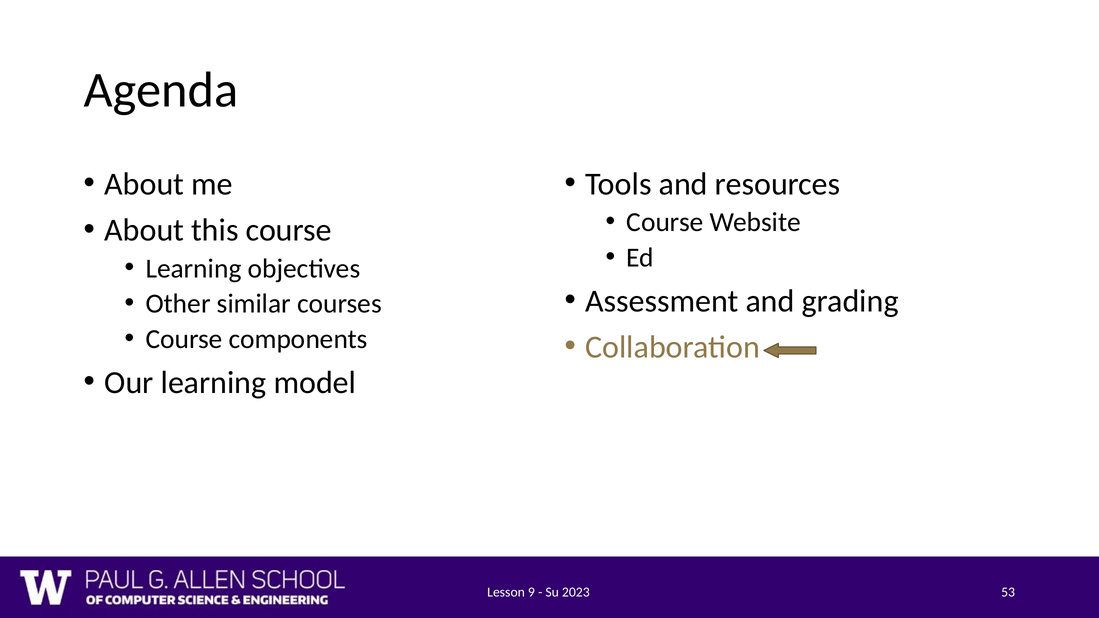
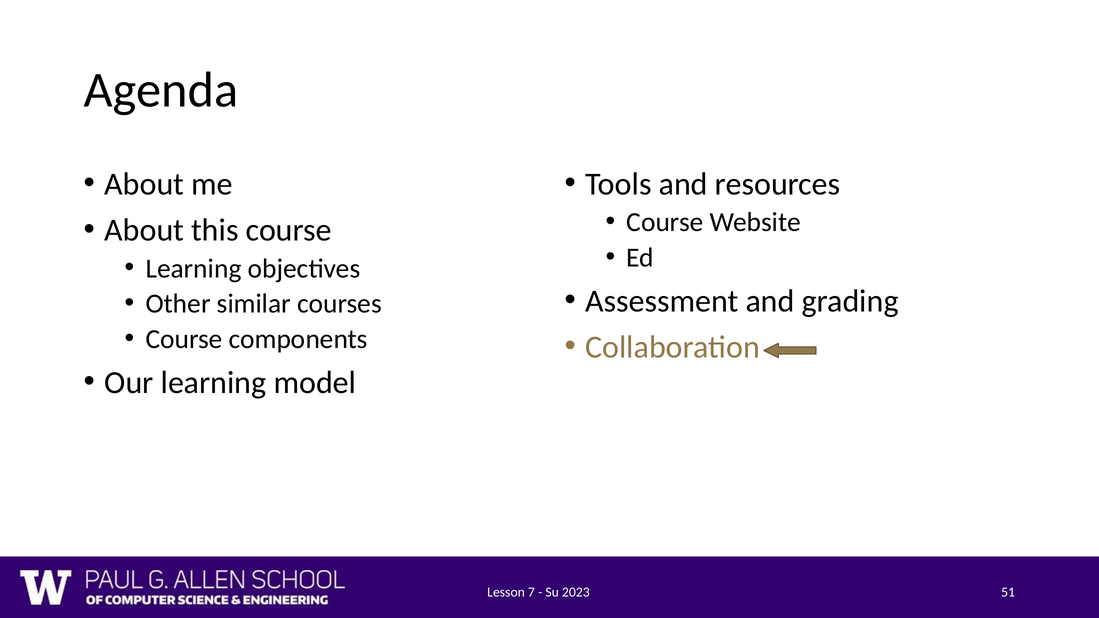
9: 9 -> 7 (531, 592)
53: 53 -> 51 (1008, 592)
